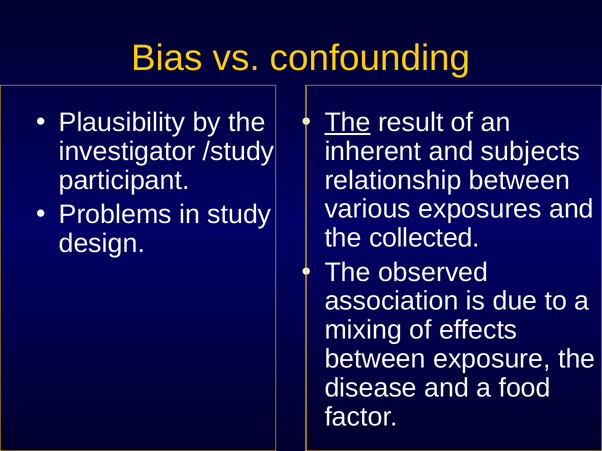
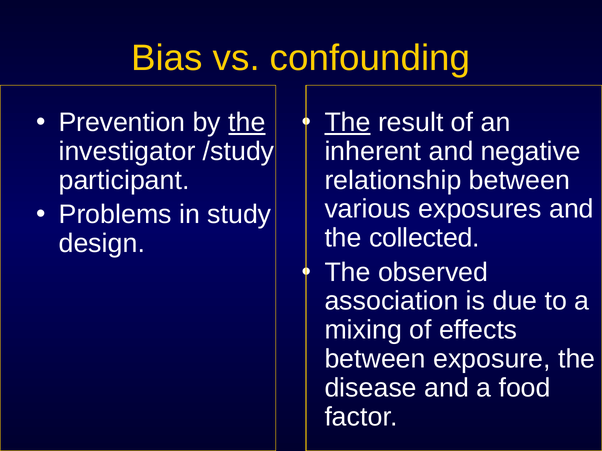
Plausibility: Plausibility -> Prevention (122, 123)
the underline: none -> present (247, 123)
subjects: subjects -> negative (531, 152)
